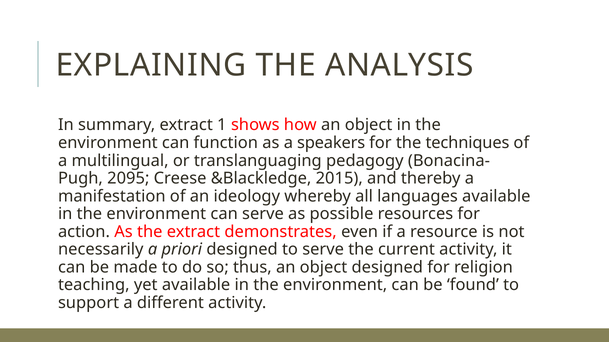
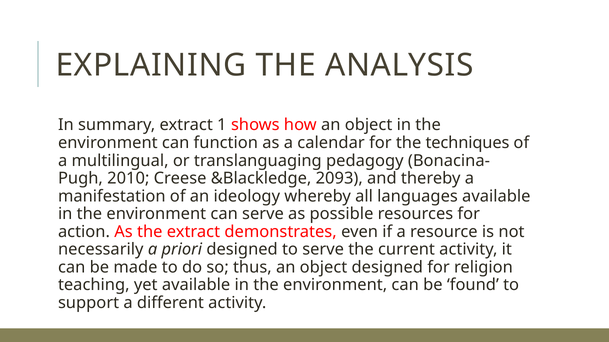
speakers: speakers -> calendar (331, 143)
2095: 2095 -> 2010 (128, 179)
2015: 2015 -> 2093 (339, 179)
